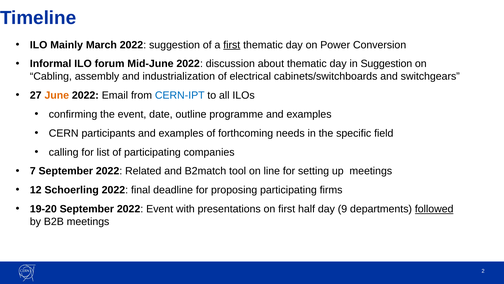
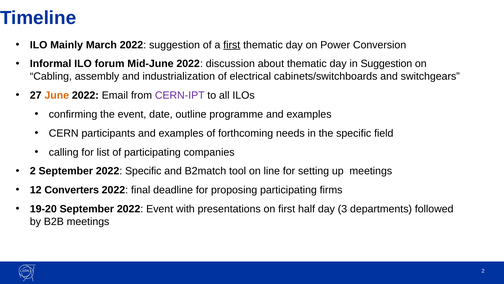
CERN-IPT colour: blue -> purple (180, 95)
7: 7 -> 2 (33, 171)
2022 Related: Related -> Specific (143, 171)
Schoerling: Schoerling -> Converters (72, 190)
9: 9 -> 3 (342, 209)
followed underline: present -> none (434, 209)
